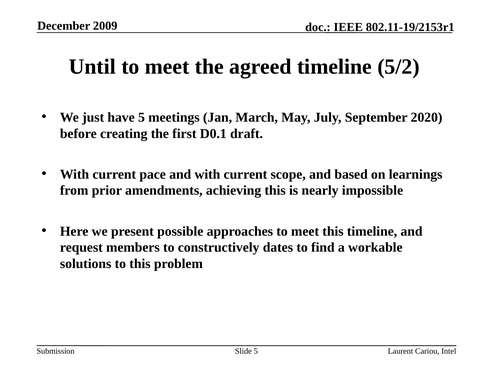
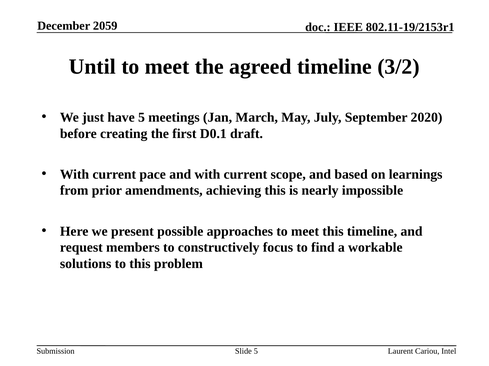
2009: 2009 -> 2059 (105, 26)
5/2: 5/2 -> 3/2 (399, 67)
dates: dates -> focus (278, 248)
